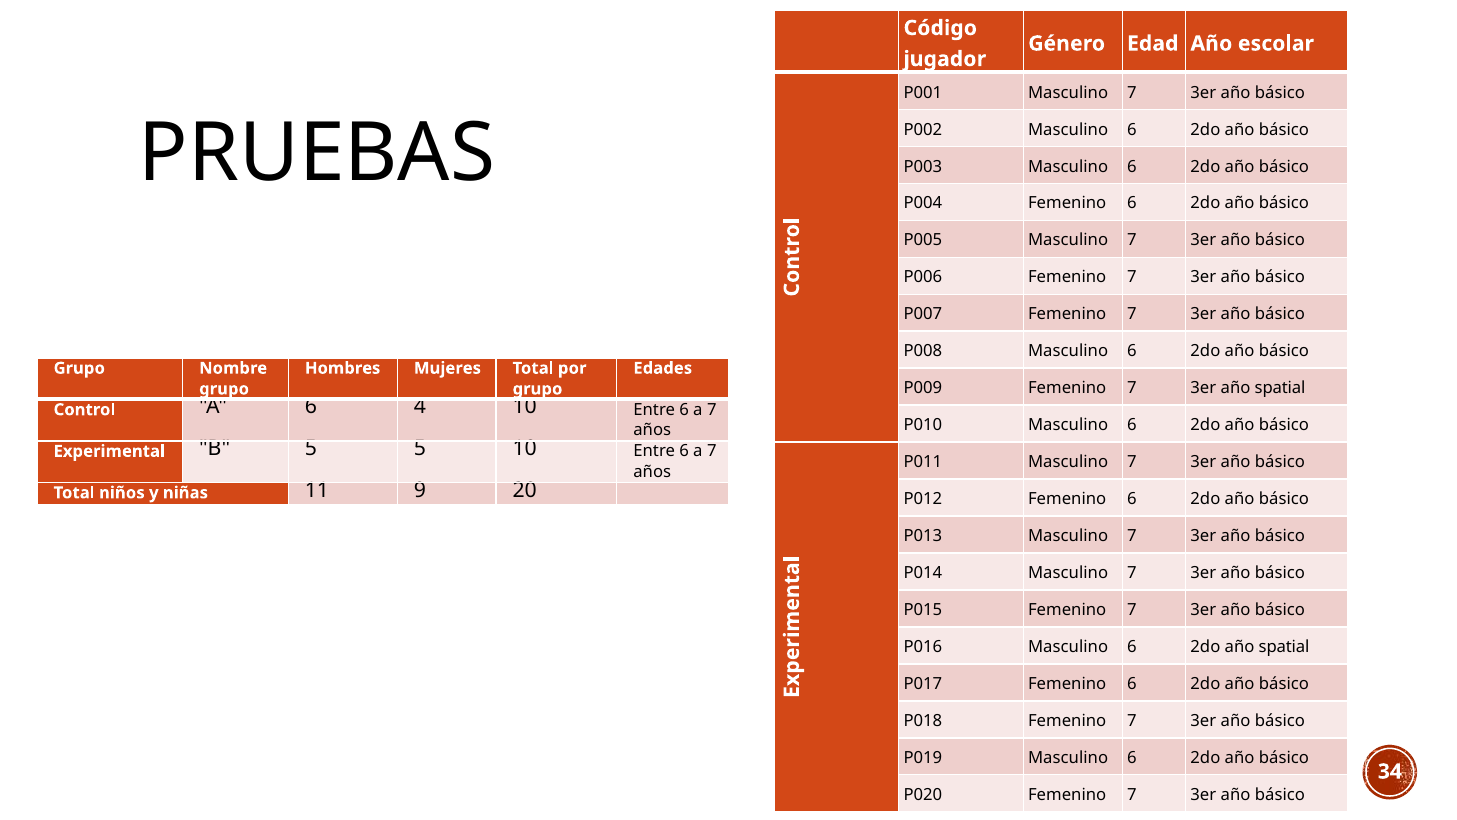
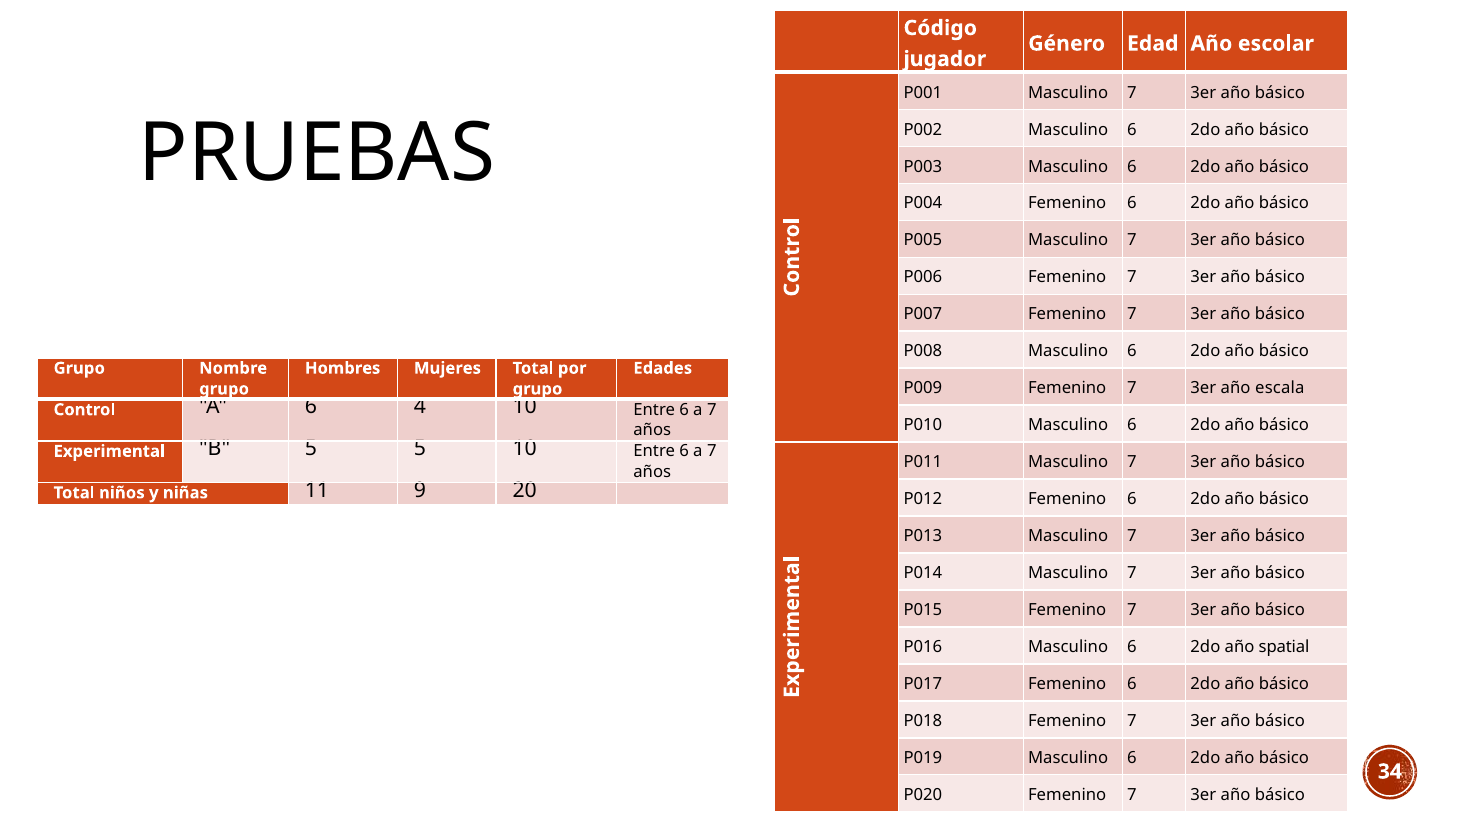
3er año spatial: spatial -> escala (1280, 388)
